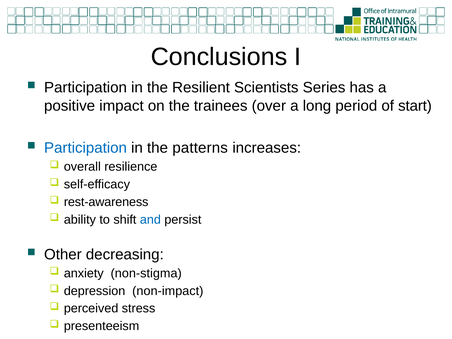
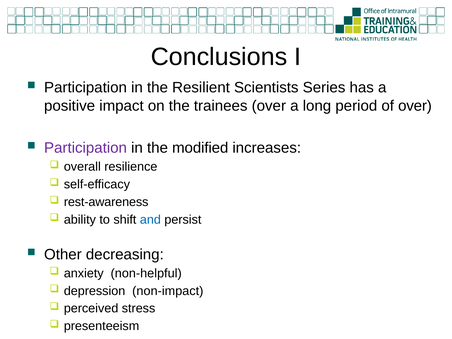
of start: start -> over (415, 106)
Participation colour: blue -> purple (86, 148)
patterns: patterns -> modified (200, 148)
non-stigma: non-stigma -> non-helpful (146, 273)
